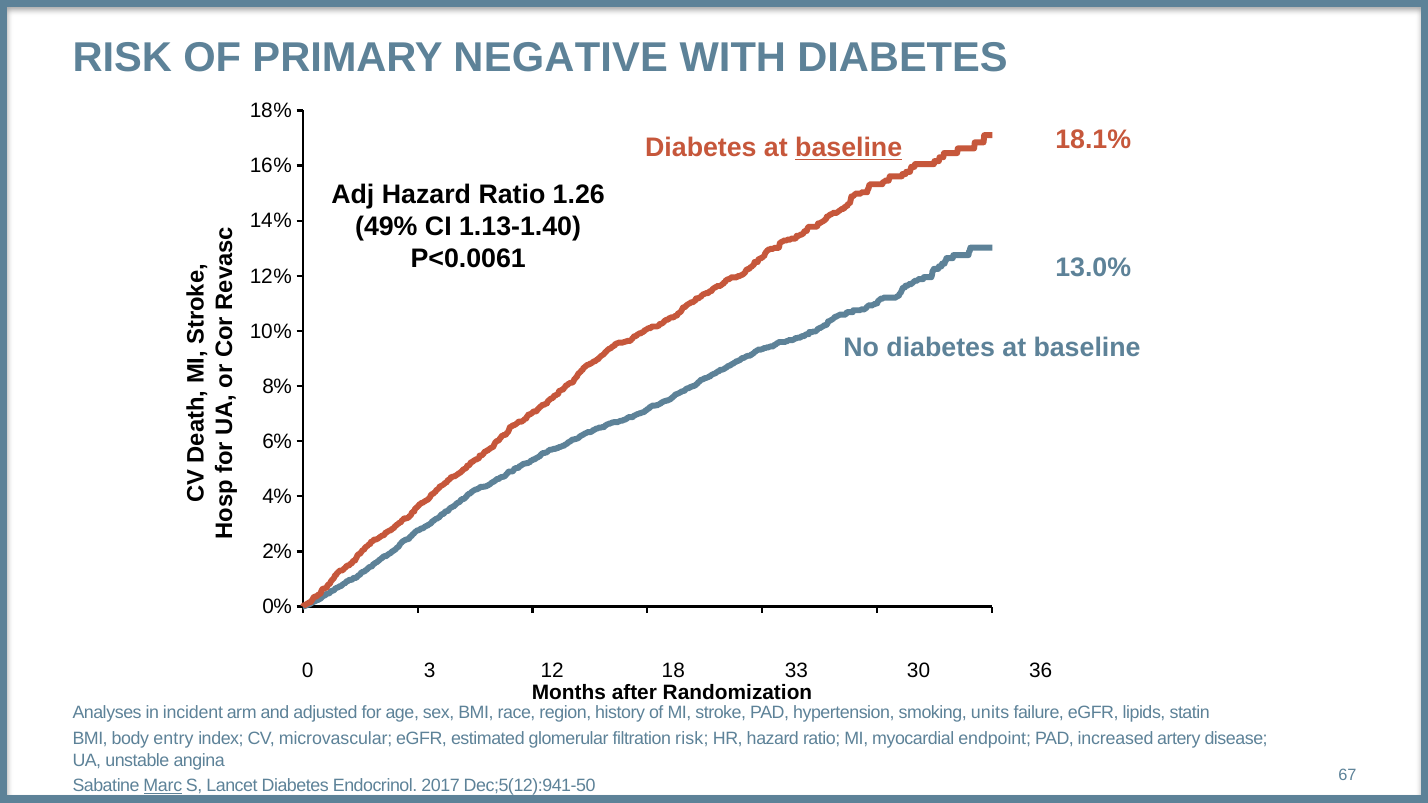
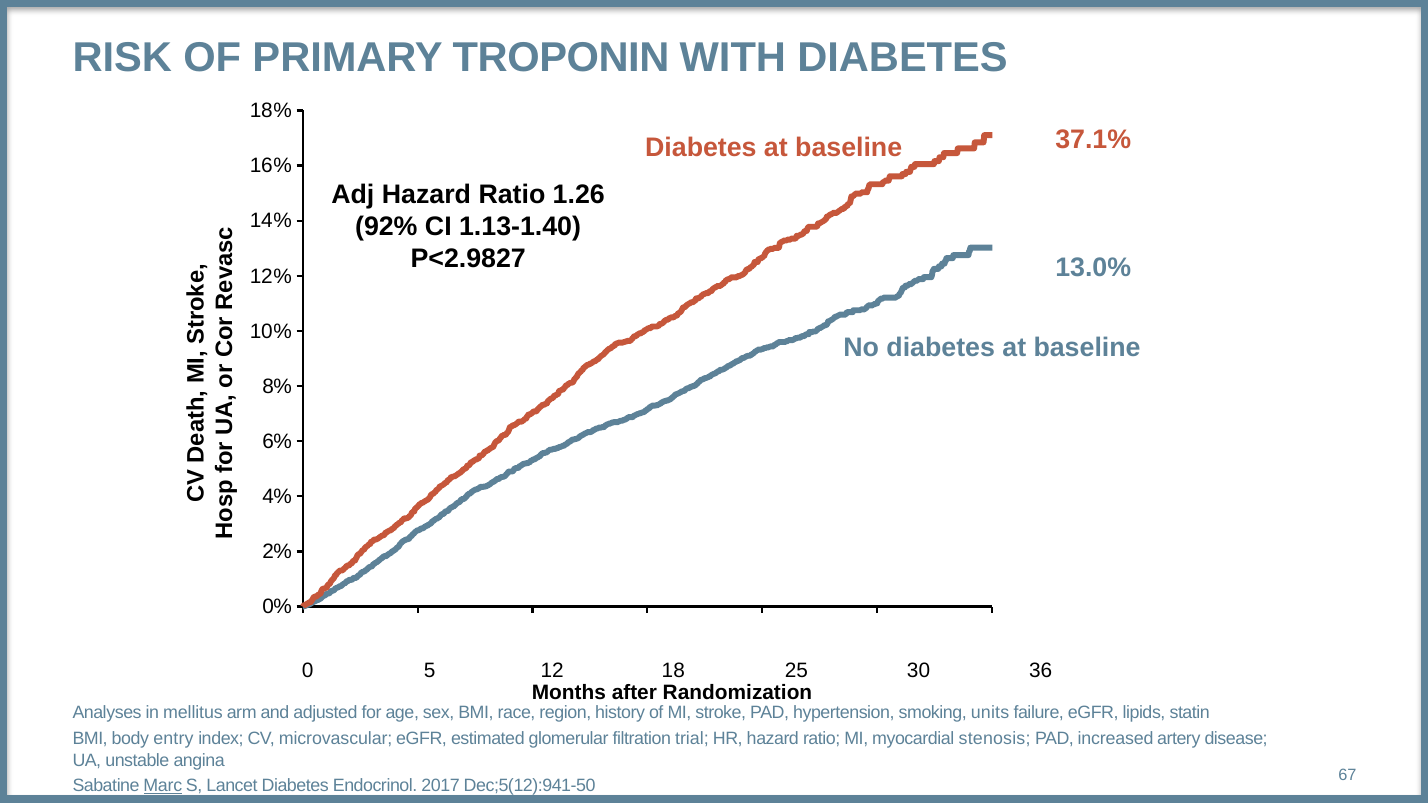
NEGATIVE: NEGATIVE -> TROPONIN (561, 58)
18.1%: 18.1% -> 37.1% (1093, 139)
baseline underline: present -> none (849, 148)
49%: 49% -> 92% (386, 227)
P<0.0061: P<0.0061 -> P<2.9827 (468, 259)
3: 3 -> 5 (430, 671)
33: 33 -> 25 (796, 671)
incident: incident -> mellitus (193, 713)
filtration risk: risk -> trial (692, 739)
endpoint: endpoint -> stenosis (995, 739)
